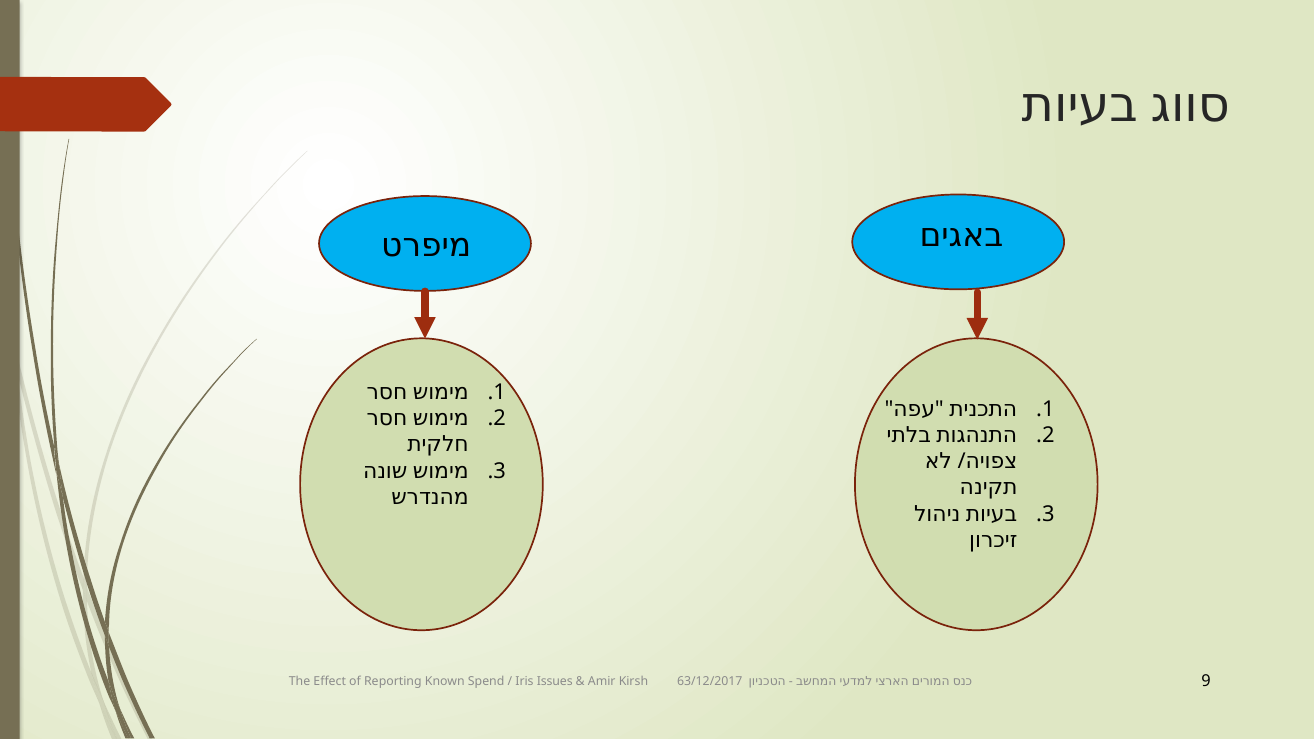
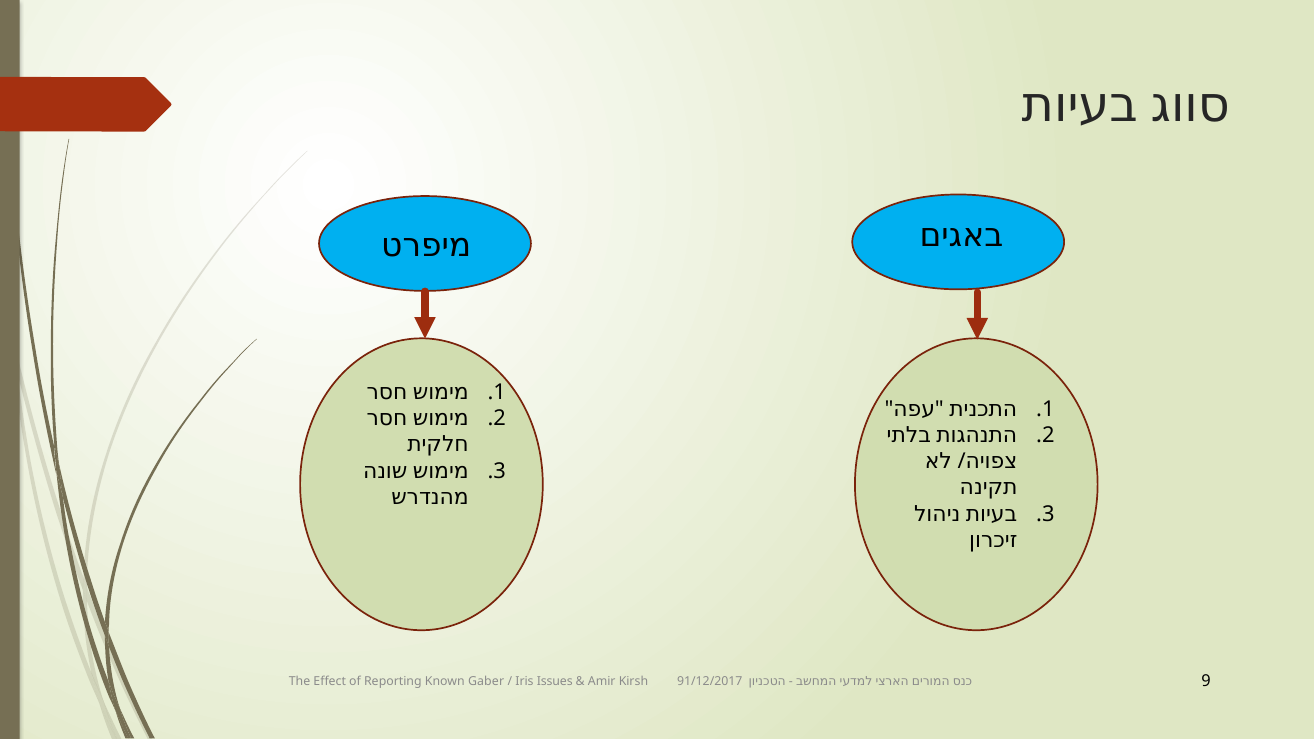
Spend: Spend -> Gaber (486, 682)
63/12/2017: 63/12/2017 -> 91/12/2017 (710, 682)
